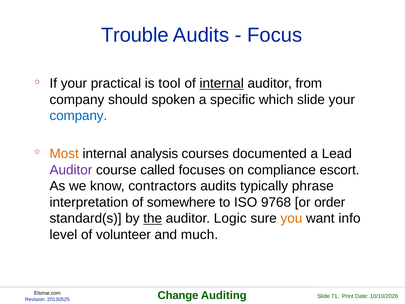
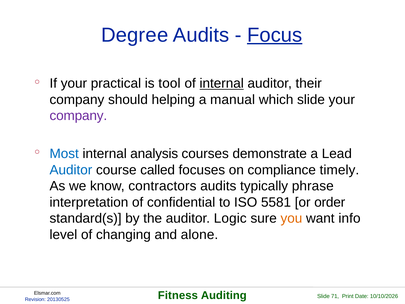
Trouble: Trouble -> Degree (135, 35)
Focus underline: none -> present (275, 35)
from: from -> their (309, 83)
spoken: spoken -> helping (173, 100)
specific: specific -> manual (233, 100)
company colour: blue -> purple (78, 116)
Most colour: orange -> blue (64, 154)
documented: documented -> demonstrate (270, 154)
Auditor colour: purple -> blue (71, 170)
escort: escort -> timely (339, 170)
somewhere: somewhere -> confidential (181, 202)
9768: 9768 -> 5581 (276, 202)
the underline: present -> none (153, 218)
volunteer: volunteer -> changing (123, 235)
much: much -> alone (200, 235)
Change: Change -> Fitness (178, 295)
